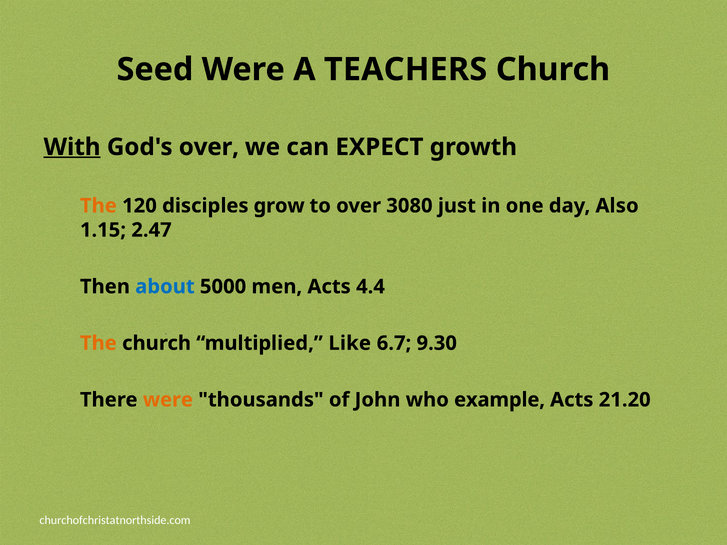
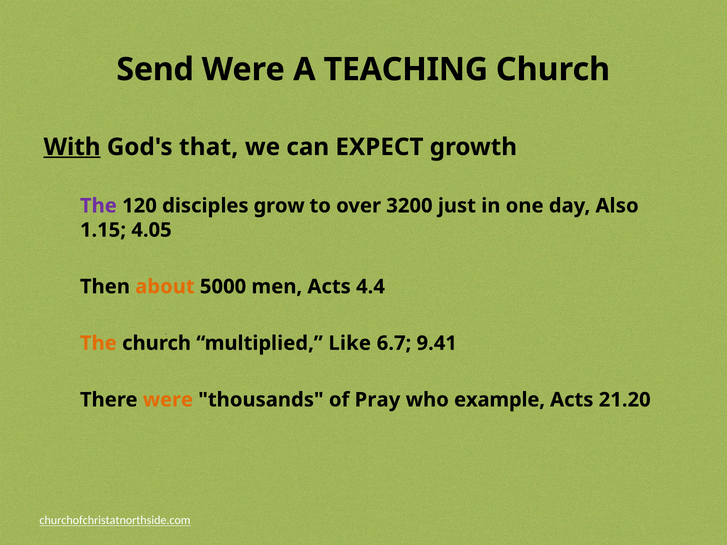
Seed: Seed -> Send (155, 70)
TEACHERS: TEACHERS -> TEACHING (406, 70)
God's over: over -> that (209, 147)
The colour: orange -> purple (98, 206)
3080: 3080 -> 3200 (409, 206)
2.47: 2.47 -> 4.05 (152, 230)
about colour: blue -> orange (165, 287)
9.30: 9.30 -> 9.41 (437, 343)
John: John -> Pray (377, 400)
churchofchristatnorthside.com underline: none -> present (115, 521)
